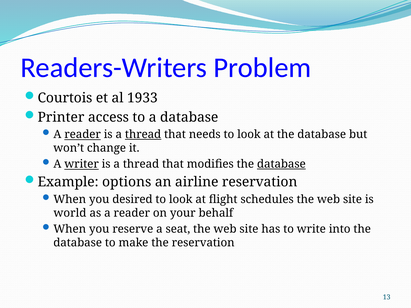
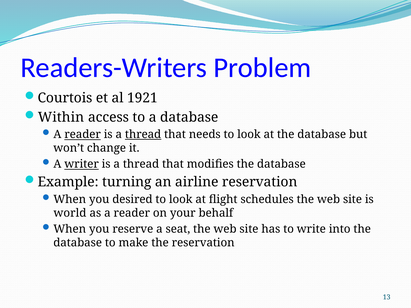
1933: 1933 -> 1921 (142, 98)
Printer: Printer -> Within (61, 117)
database underline: present -> none (281, 164)
options: options -> turning (127, 182)
